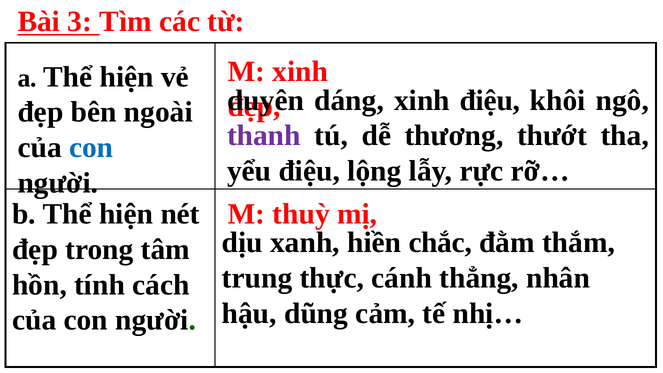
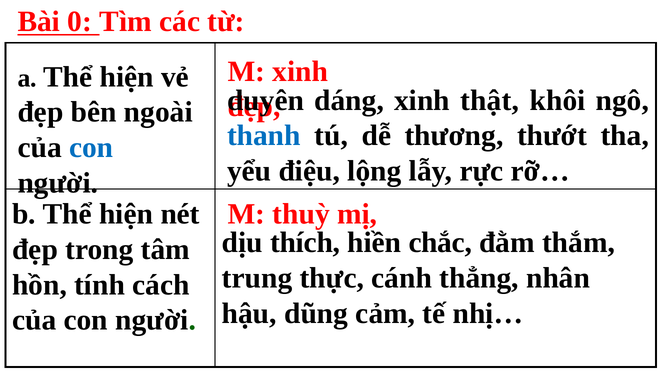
3: 3 -> 0 (80, 22)
xinh điệu: điệu -> thật (490, 100)
thanh colour: purple -> blue (264, 136)
xanh: xanh -> thích (305, 243)
